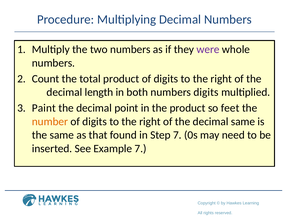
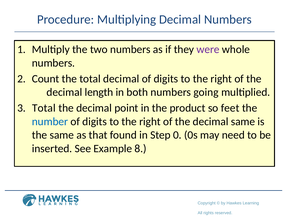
total product: product -> decimal (121, 79)
numbers digits: digits -> going (206, 92)
3 Paint: Paint -> Total (44, 108)
number colour: orange -> blue (50, 121)
Step 7: 7 -> 0 (177, 135)
Example 7: 7 -> 8 (141, 148)
